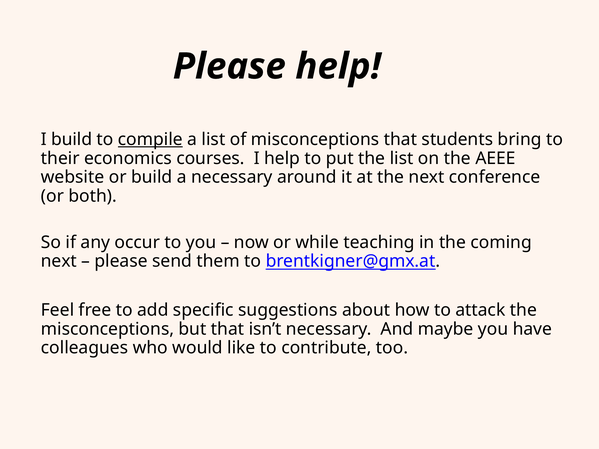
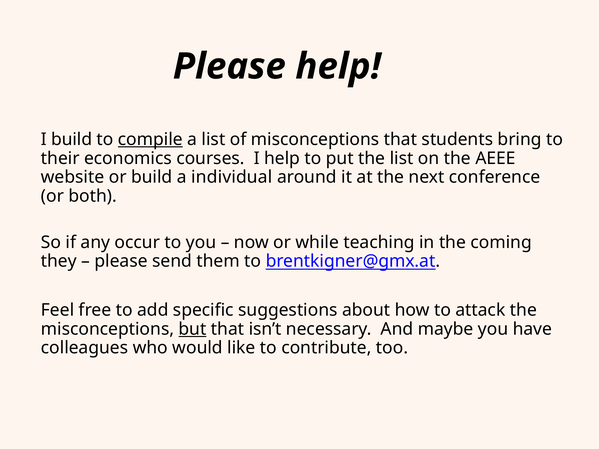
a necessary: necessary -> individual (232, 177)
next: next -> they (59, 261)
but underline: none -> present (192, 329)
